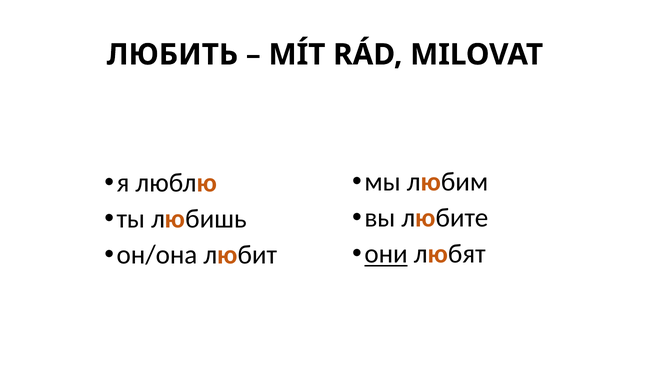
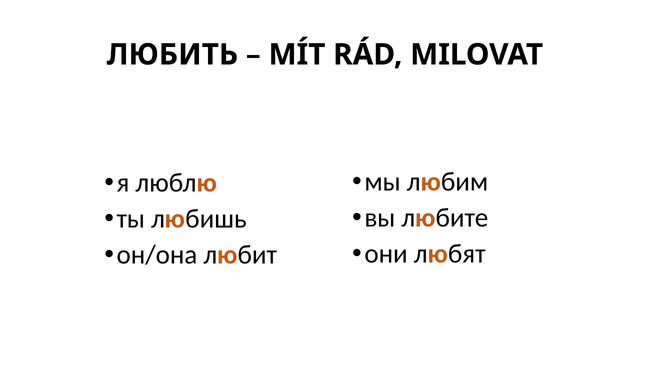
они underline: present -> none (386, 254)
